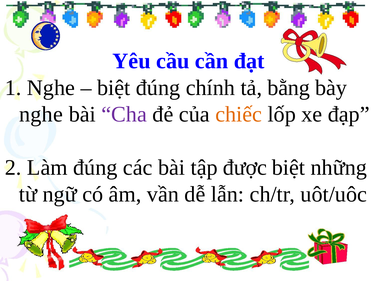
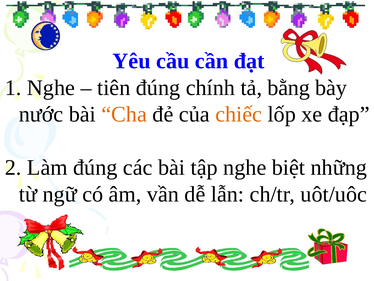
biệt: biệt -> tiên (114, 88)
nghe: nghe -> nước (41, 114)
Cha colour: purple -> orange (124, 114)
tập được: được -> nghe (245, 167)
